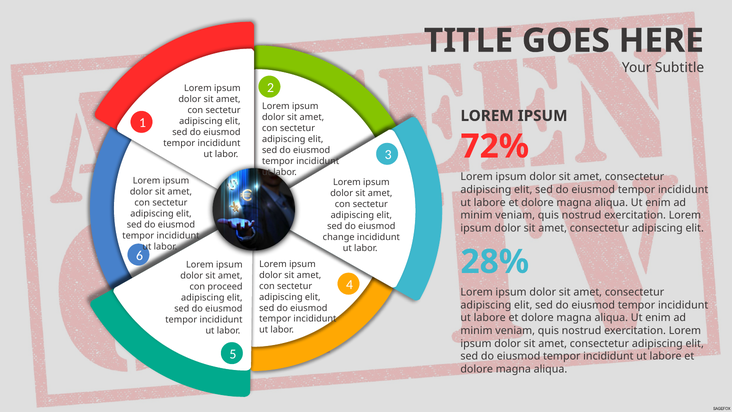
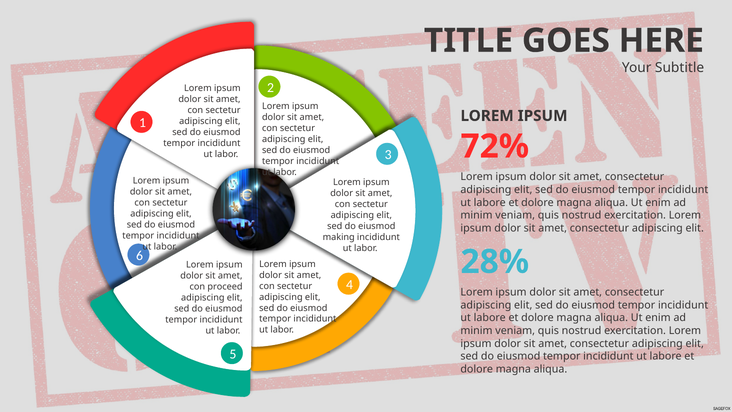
change: change -> making (339, 237)
